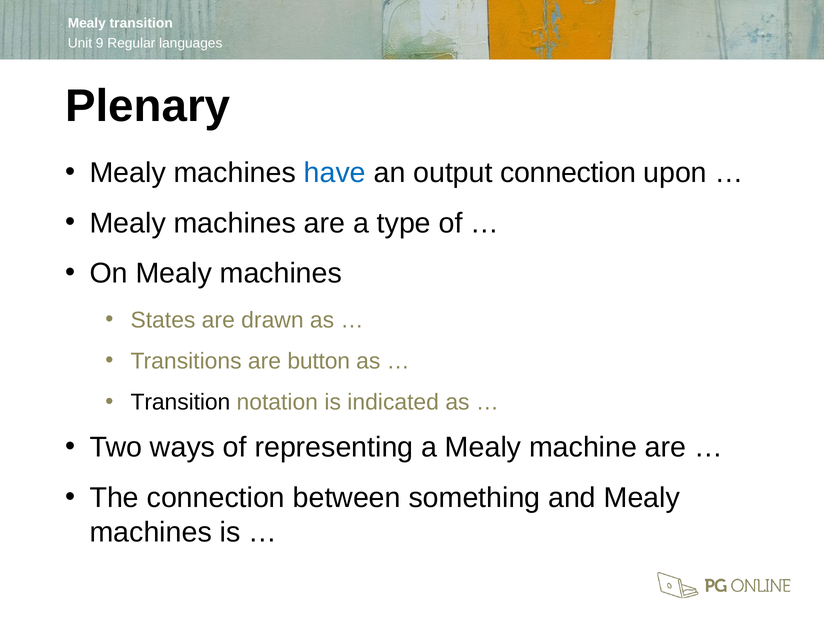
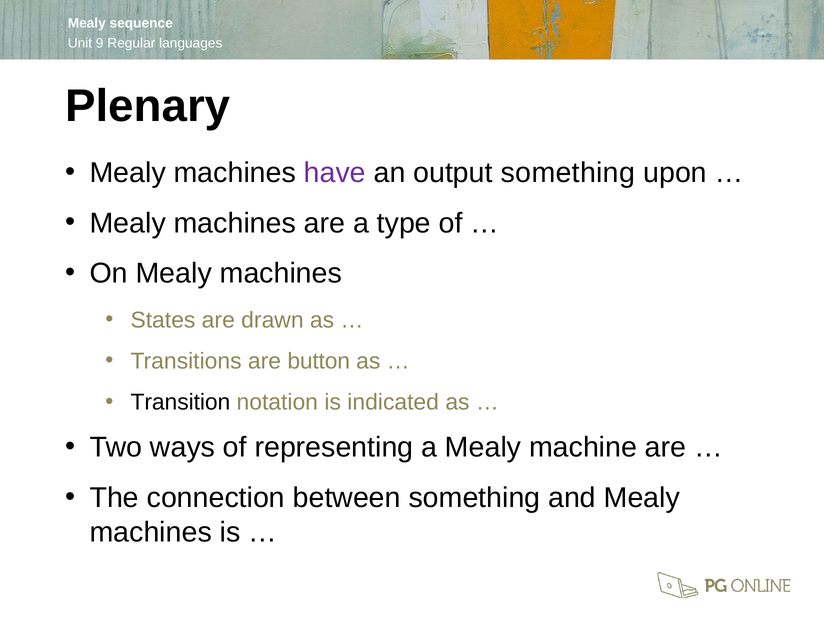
Mealy transition: transition -> sequence (141, 23)
have colour: blue -> purple (335, 173)
output connection: connection -> something (568, 173)
